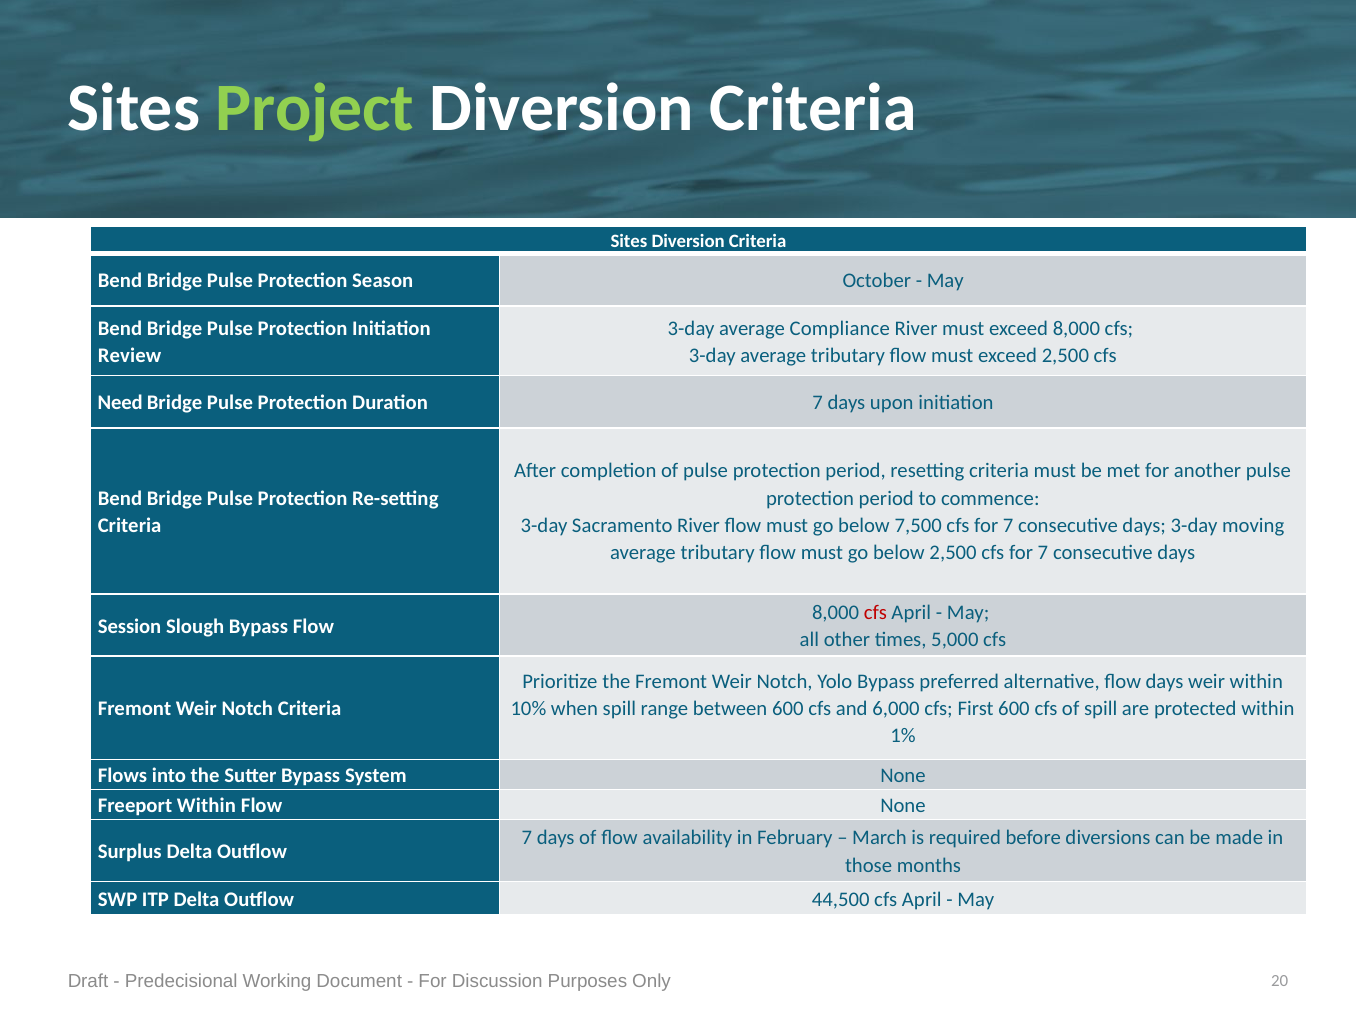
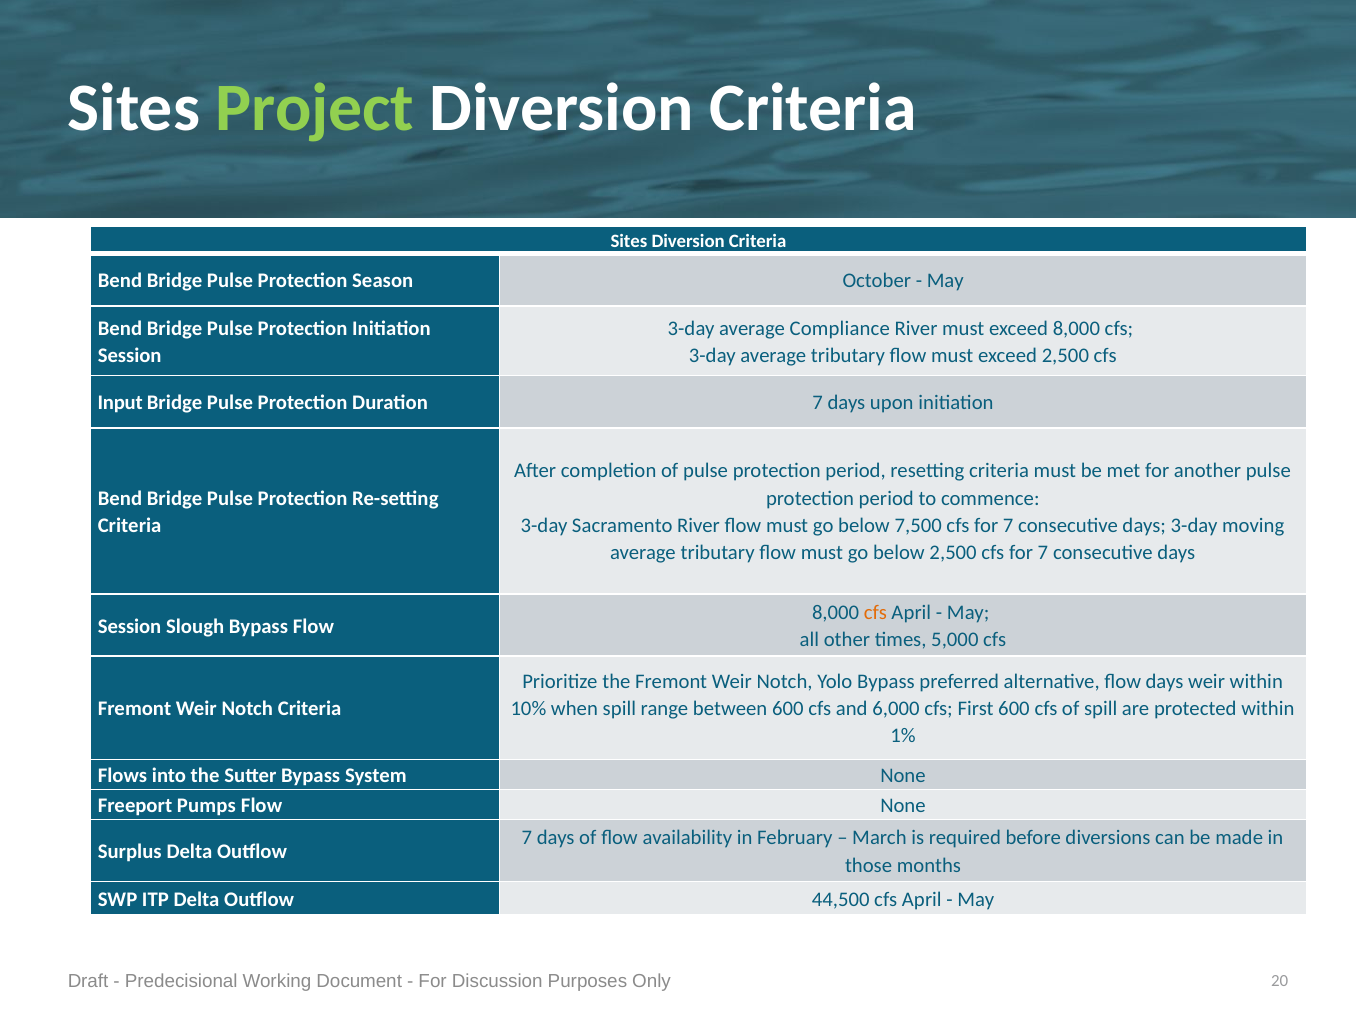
Review: Review -> Session (130, 356)
Need: Need -> Input (120, 403)
cfs colour: red -> orange (875, 613)
Freeport Within: Within -> Pumps (206, 806)
